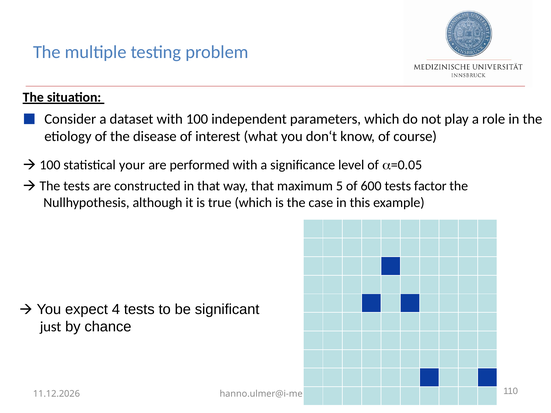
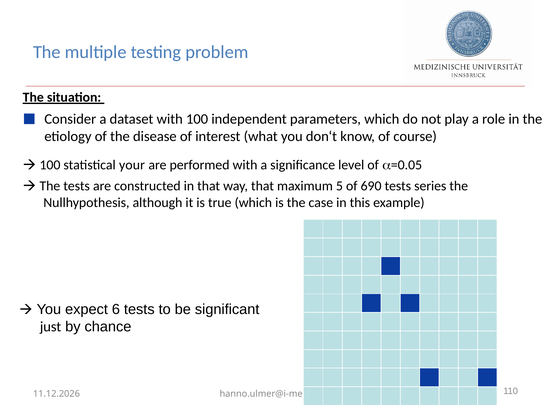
600: 600 -> 690 (371, 186)
factor: factor -> series (430, 186)
4: 4 -> 6 (116, 309)
